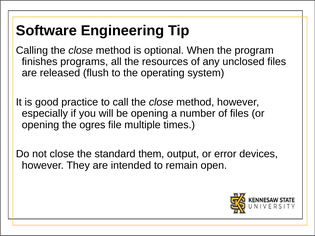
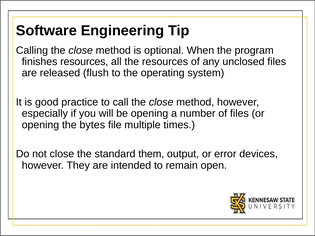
finishes programs: programs -> resources (84, 62)
ogres: ogres -> bytes (92, 125)
